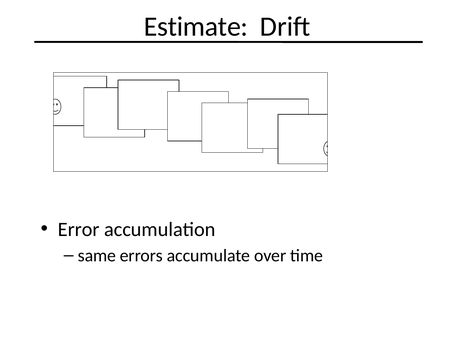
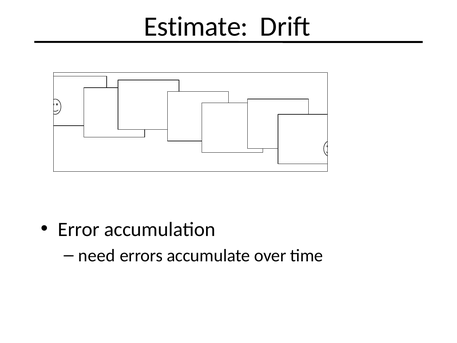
same: same -> need (97, 255)
